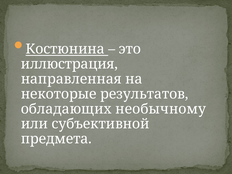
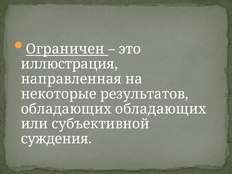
Костюнина: Костюнина -> Ограничен (65, 49)
обладающих необычному: необычному -> обладающих (161, 109)
предмета: предмета -> суждения (56, 139)
